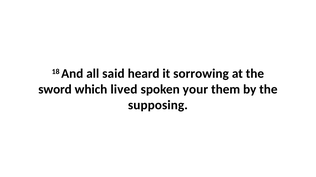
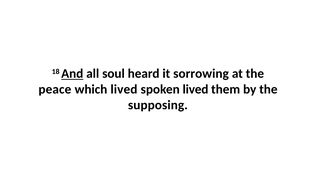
And underline: none -> present (72, 74)
said: said -> soul (113, 74)
sword: sword -> peace (55, 90)
spoken your: your -> lived (196, 90)
